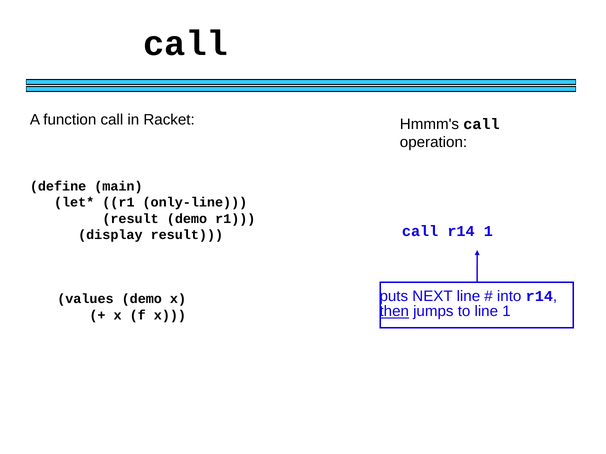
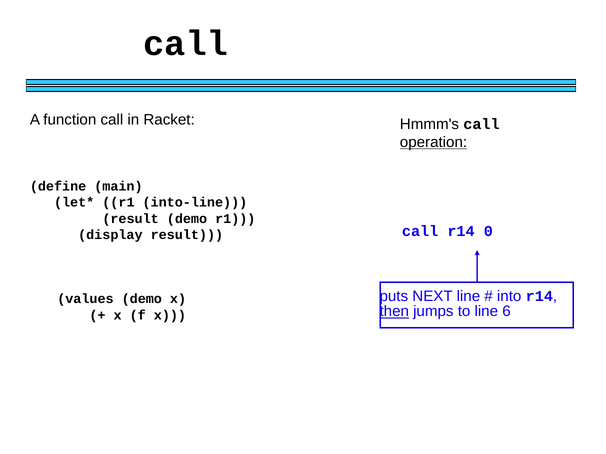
operation underline: none -> present (433, 142)
only-line: only-line -> into-line (195, 203)
r14 1: 1 -> 0 (488, 231)
line 1: 1 -> 6 (507, 312)
